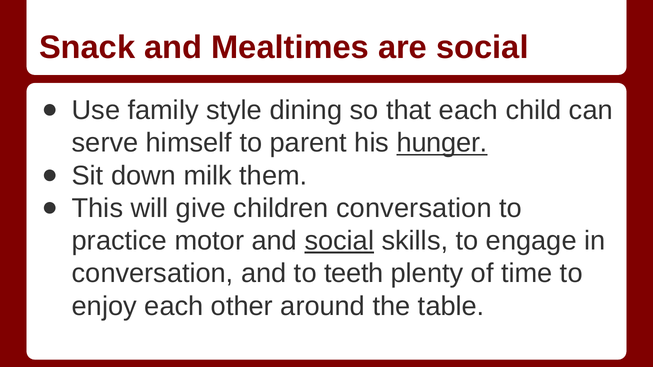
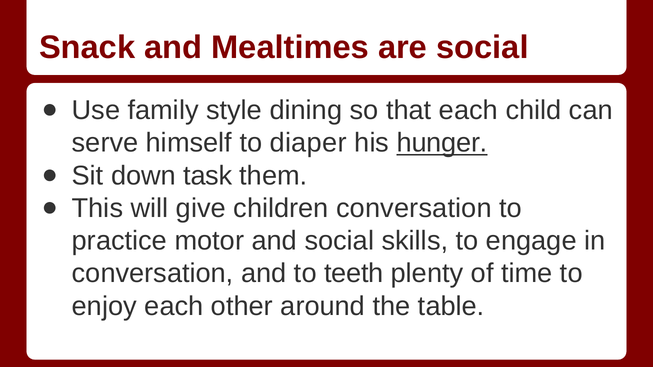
parent: parent -> diaper (308, 143)
milk: milk -> task (208, 176)
social underline: present -> none (339, 241)
